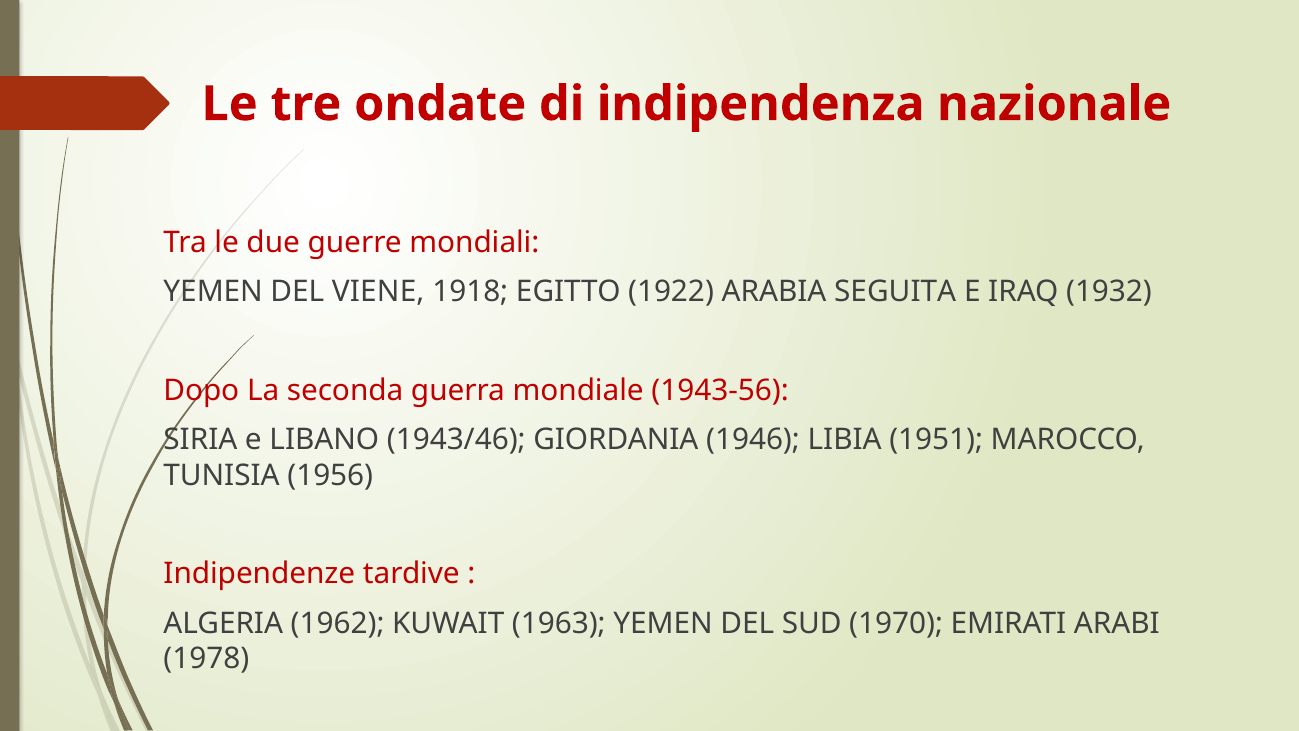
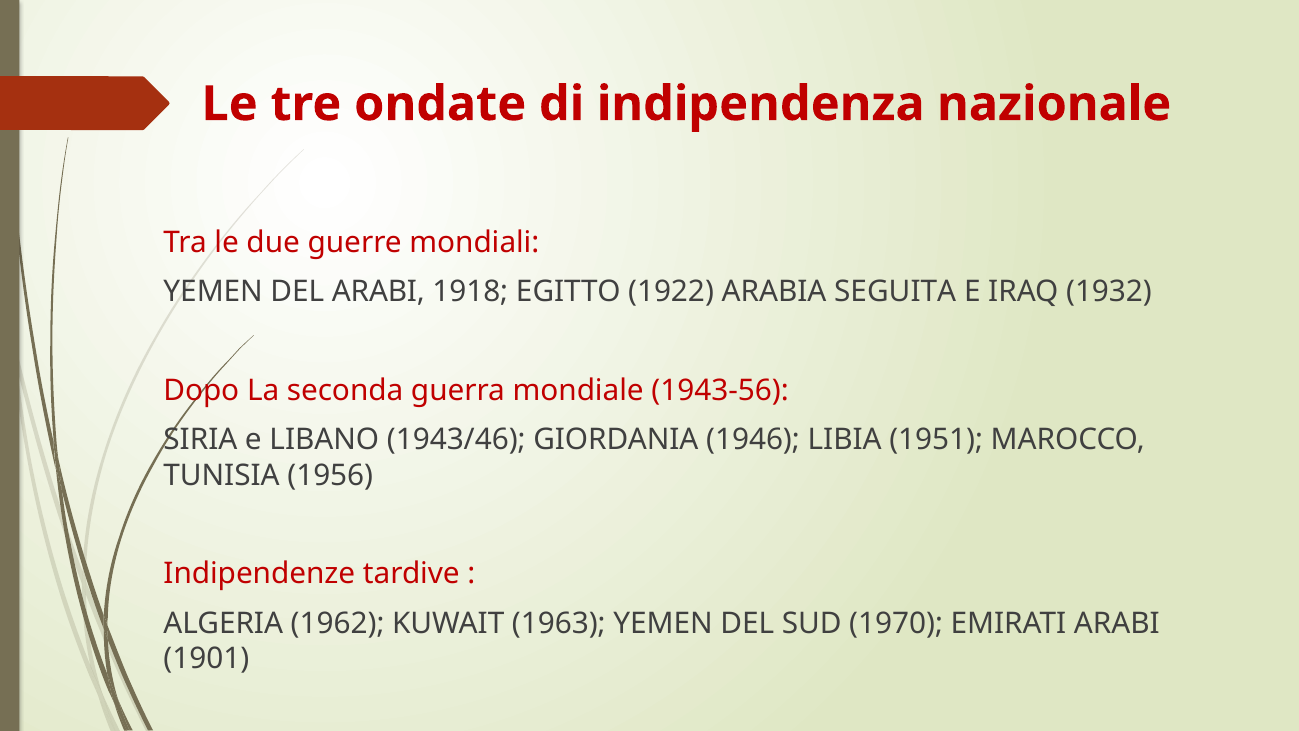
DEL VIENE: VIENE -> ARABI (378, 292)
1978: 1978 -> 1901 (206, 659)
